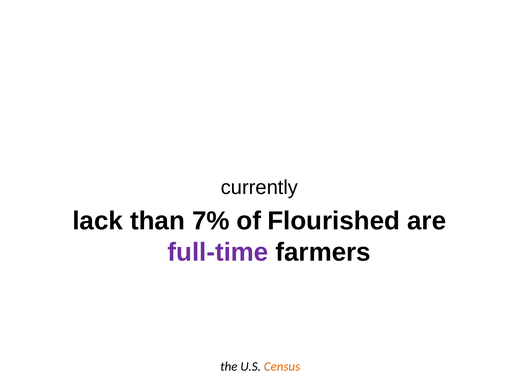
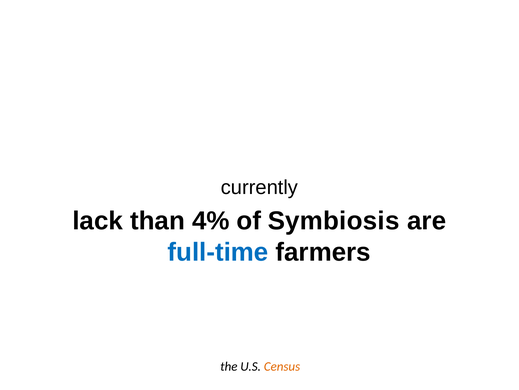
7%: 7% -> 4% (211, 221)
Flourished: Flourished -> Symbiosis (334, 221)
full-time colour: purple -> blue (218, 252)
